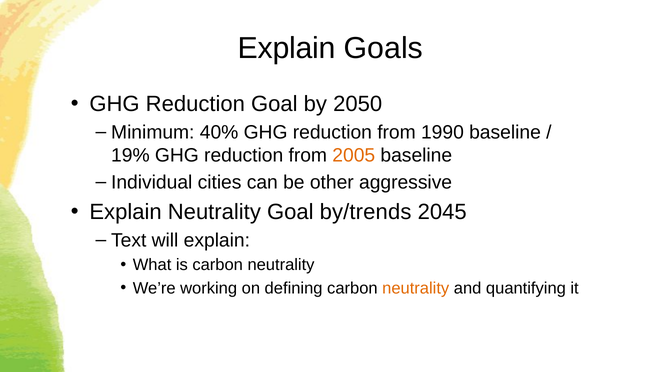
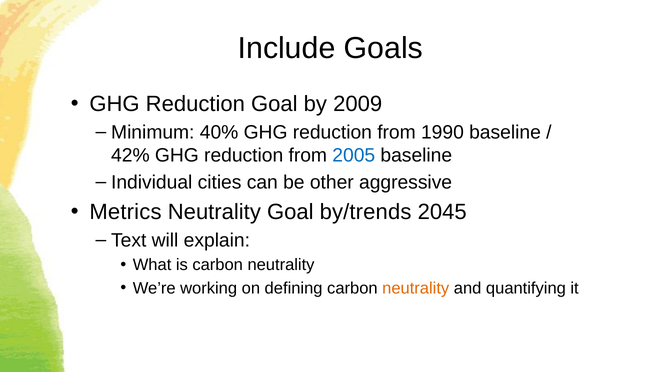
Explain: Explain -> Include (287, 48)
2050: 2050 -> 2009 (358, 104)
19%: 19% -> 42% (130, 156)
2005 colour: orange -> blue (354, 156)
Explain: Explain -> Metrics (125, 212)
